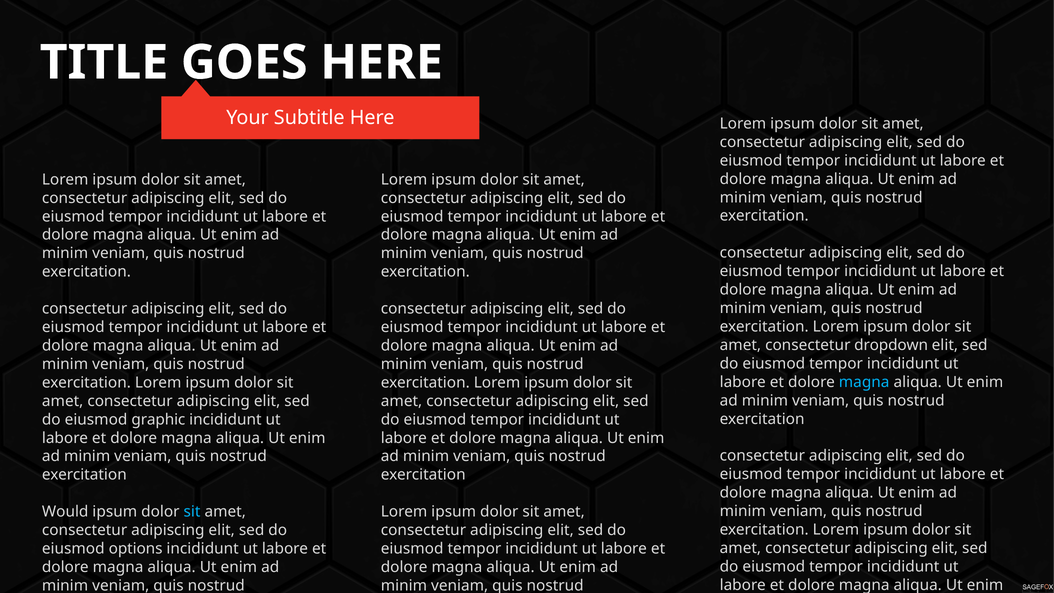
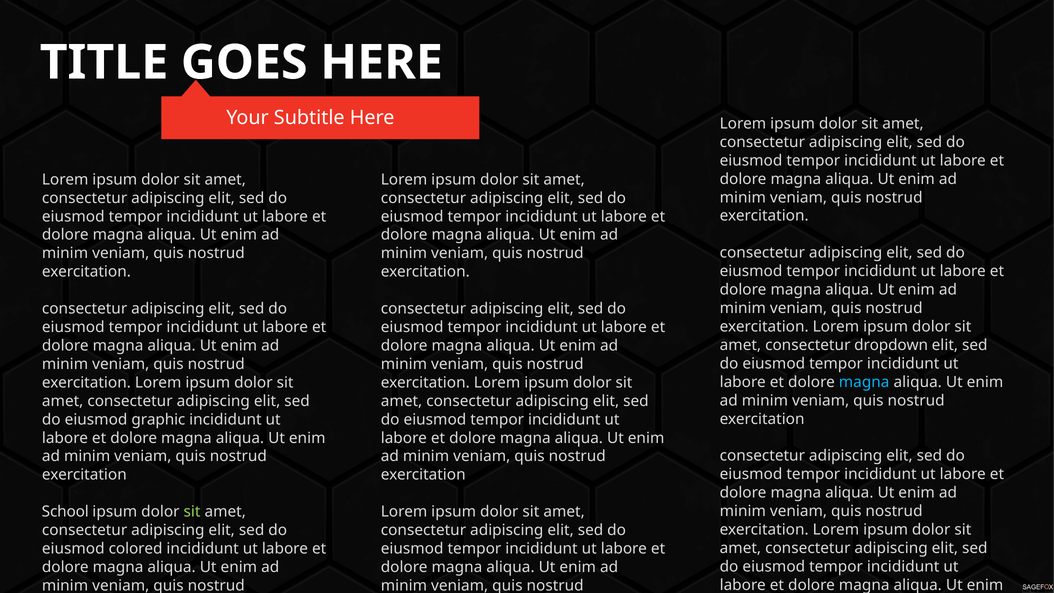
Would: Would -> School (65, 512)
sit colour: light blue -> light green (192, 512)
options: options -> colored (136, 549)
